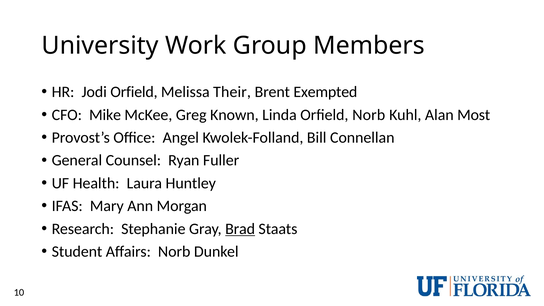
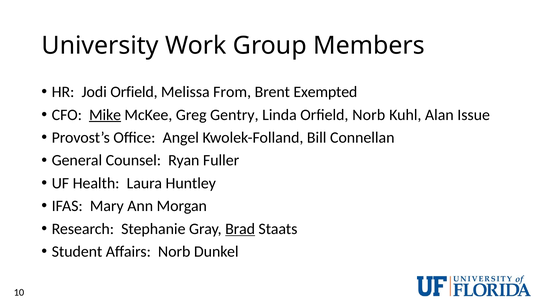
Their: Their -> From (232, 92)
Mike underline: none -> present (105, 115)
Known: Known -> Gentry (234, 115)
Most: Most -> Issue (474, 115)
